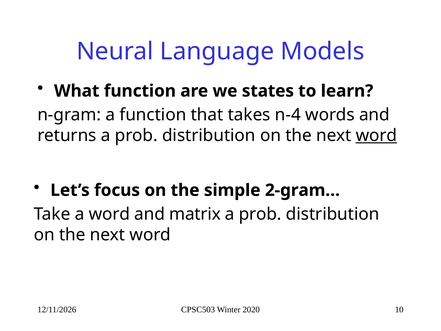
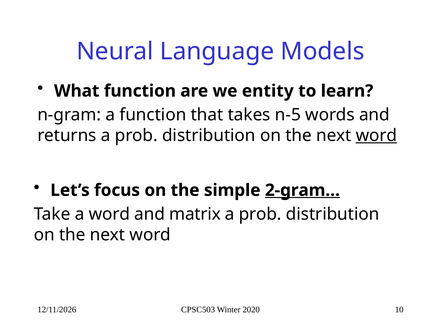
states: states -> entity (268, 91)
n-4: n-4 -> n-5 (288, 115)
2-gram… underline: none -> present (302, 190)
